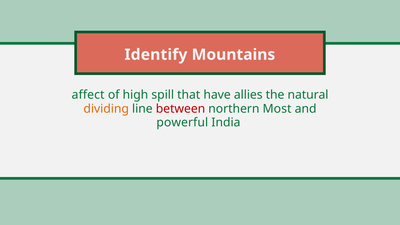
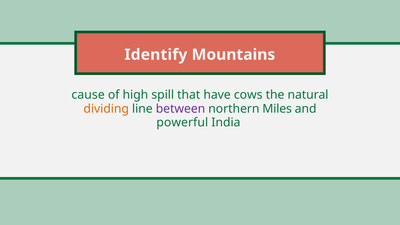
affect: affect -> cause (88, 95)
allies: allies -> cows (248, 95)
between colour: red -> purple (181, 109)
Most: Most -> Miles (277, 109)
